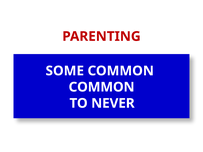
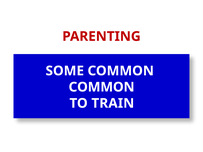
NEVER: NEVER -> TRAIN (113, 103)
